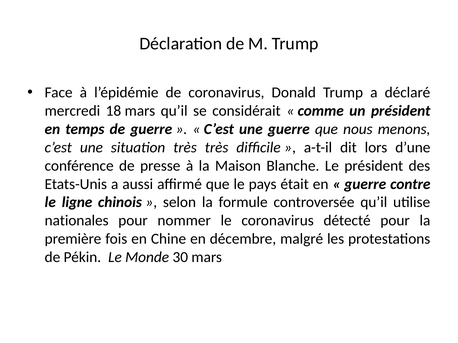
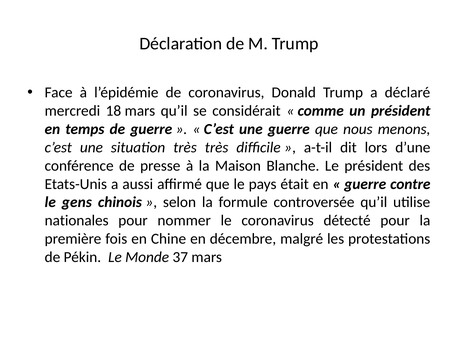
ligne: ligne -> gens (77, 203)
30: 30 -> 37 (180, 258)
